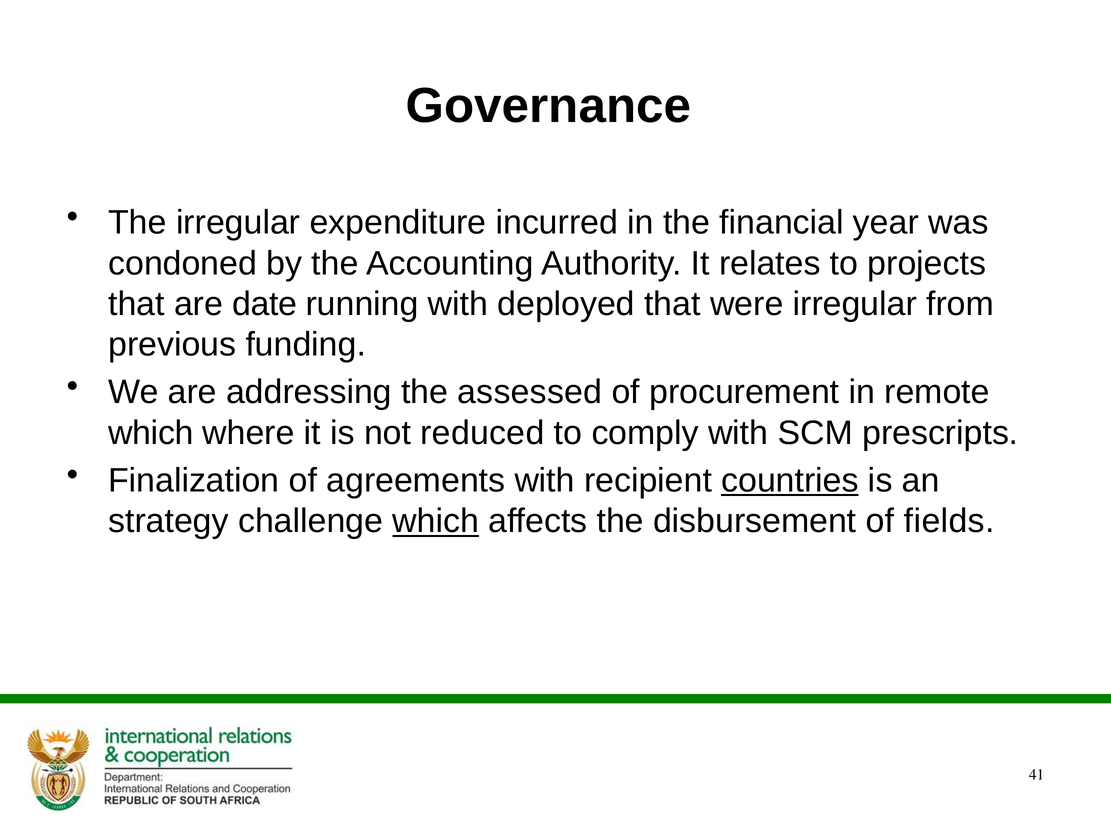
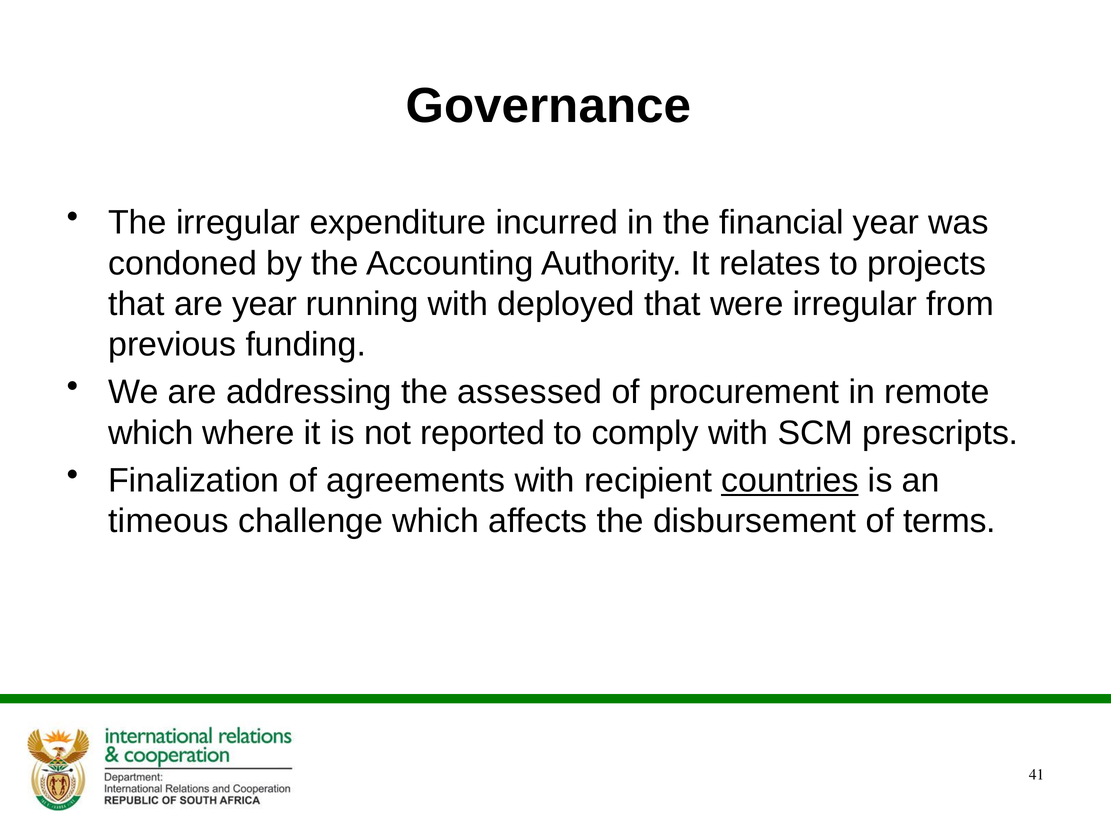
are date: date -> year (265, 304)
reduced: reduced -> reported (483, 433)
strategy: strategy -> timeous (168, 521)
which underline: present -> none (436, 521)
fields: fields -> terms (950, 521)
